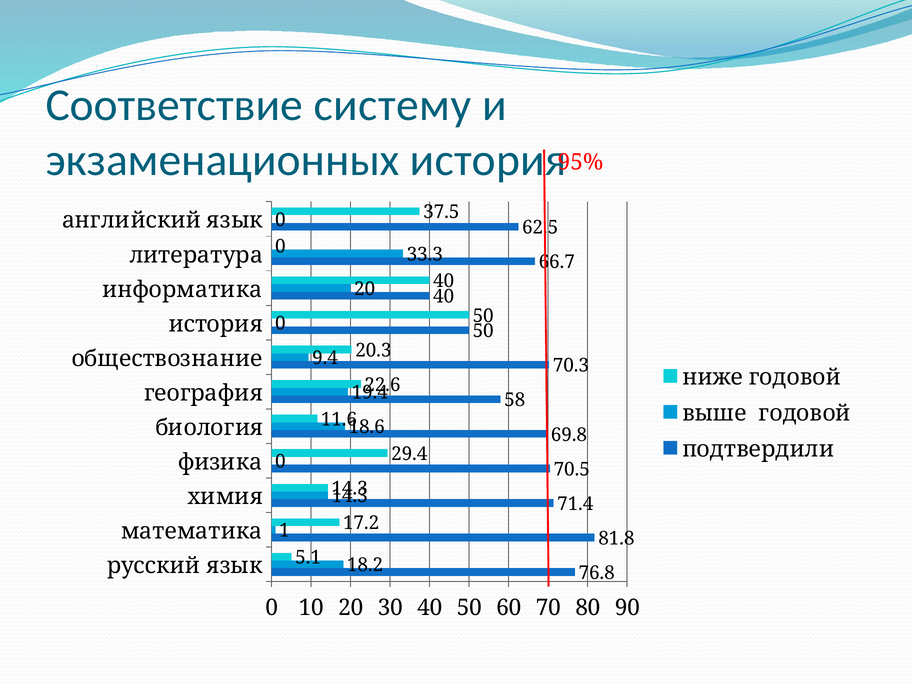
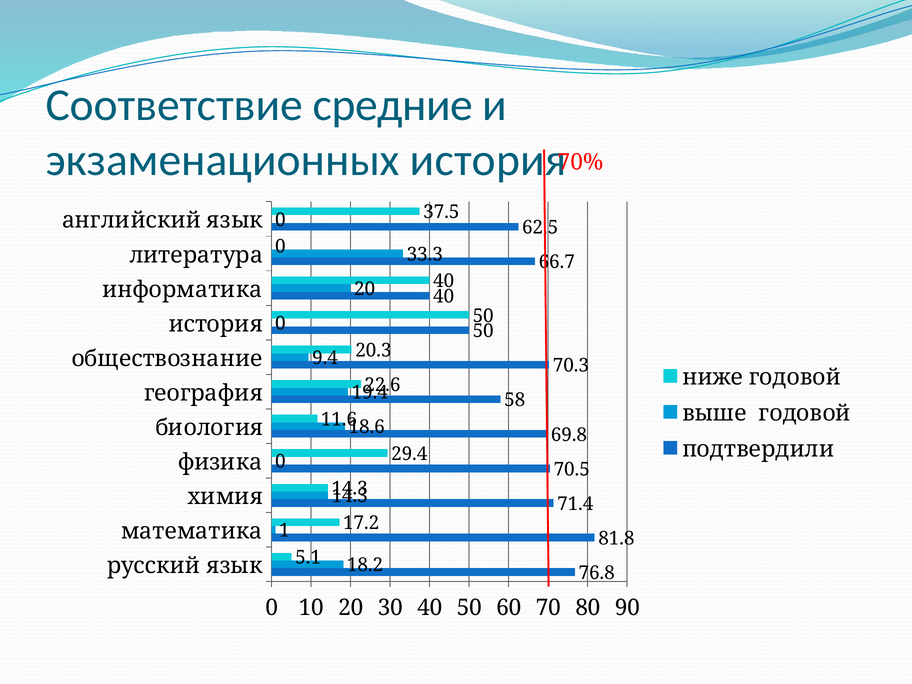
систему: систему -> средние (393, 105)
95%: 95% -> 70% (580, 162)
